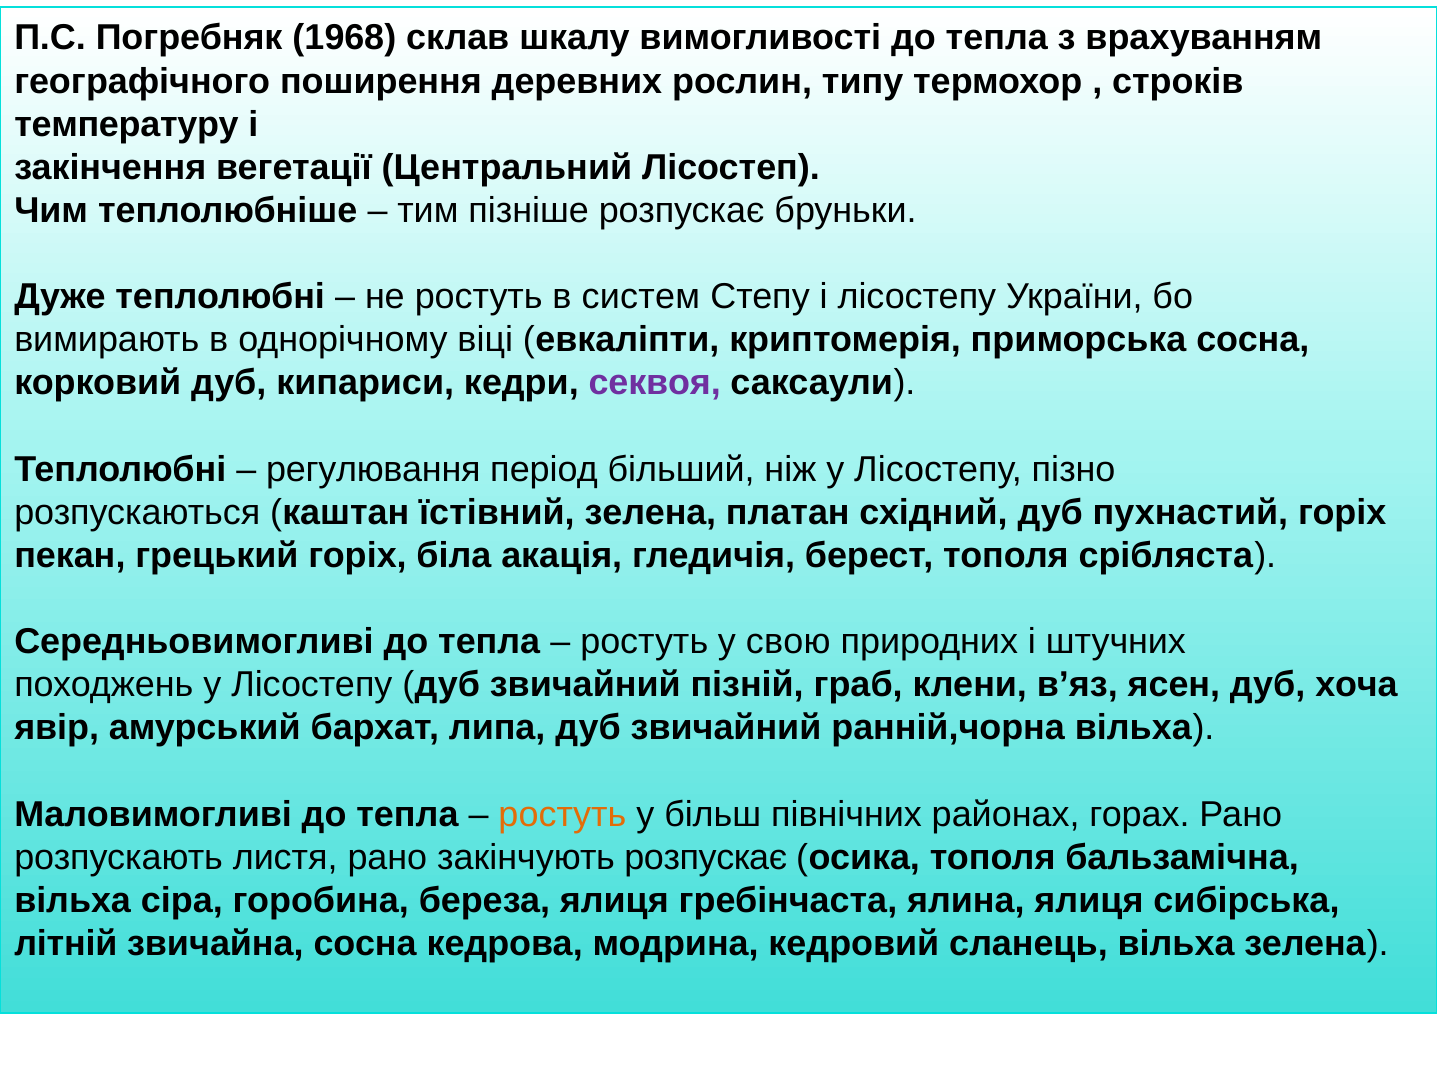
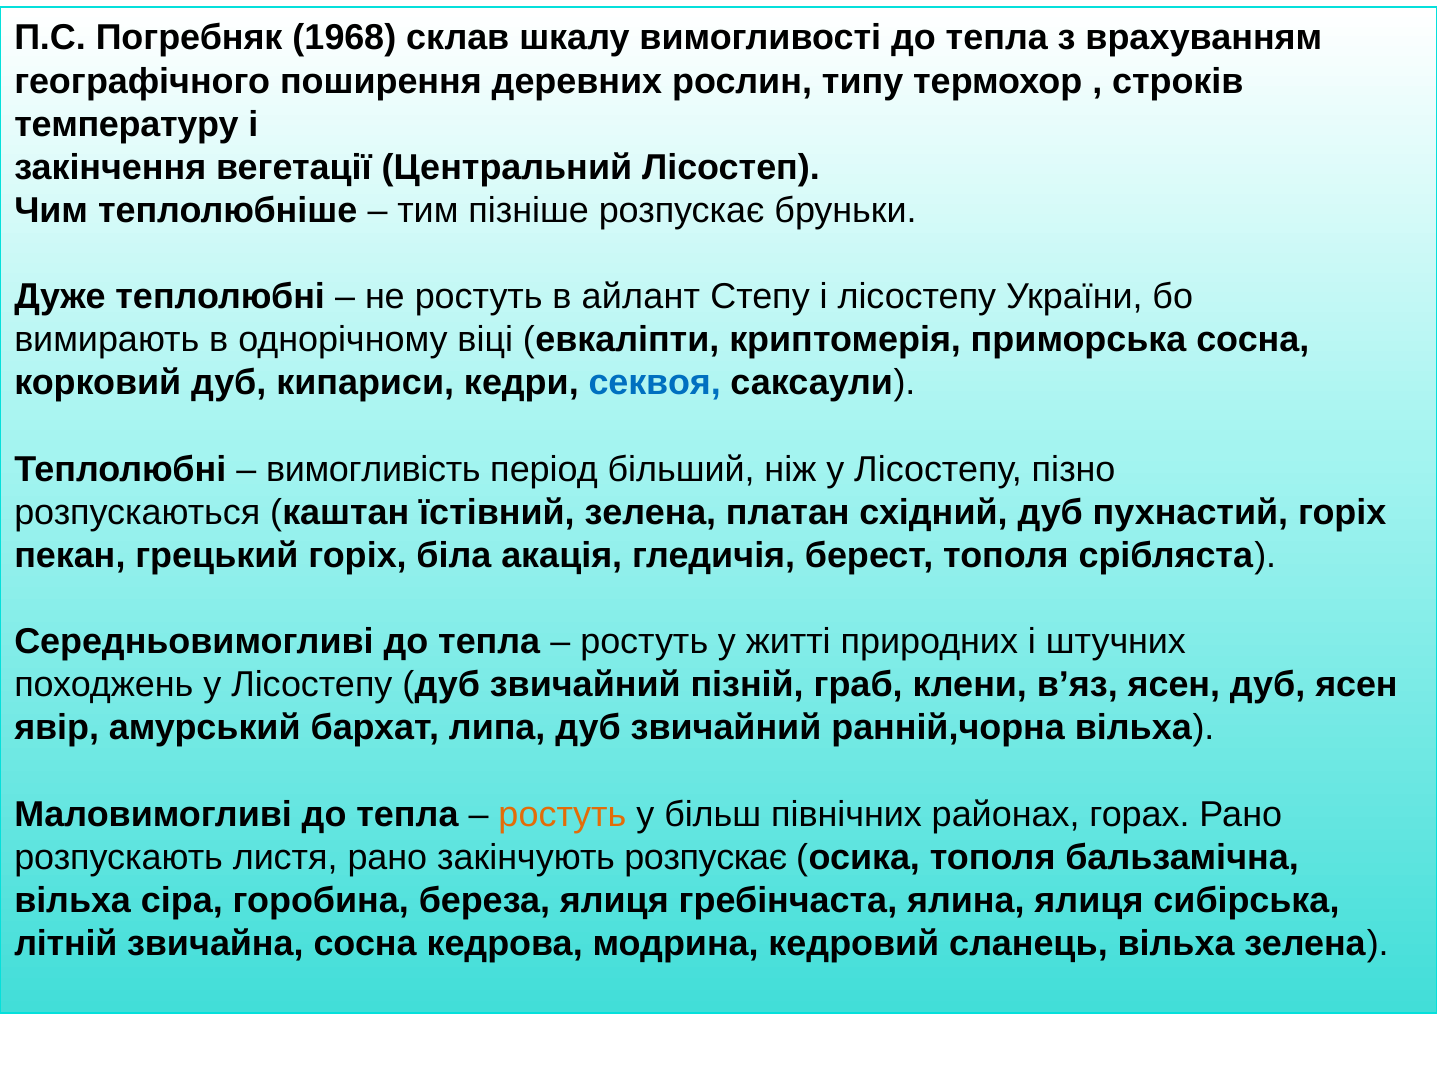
систем: систем -> айлант (641, 297)
секвоя colour: purple -> blue (655, 383)
регулювання: регулювання -> вимогливість (373, 469)
свою: свою -> житті (788, 642)
дуб хоча: хоча -> ясен (1356, 685)
